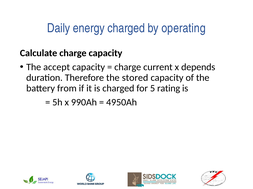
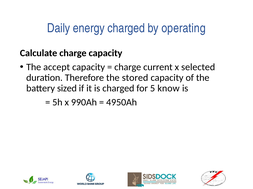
depends: depends -> selected (198, 67)
from: from -> sized (67, 89)
rating: rating -> know (169, 89)
